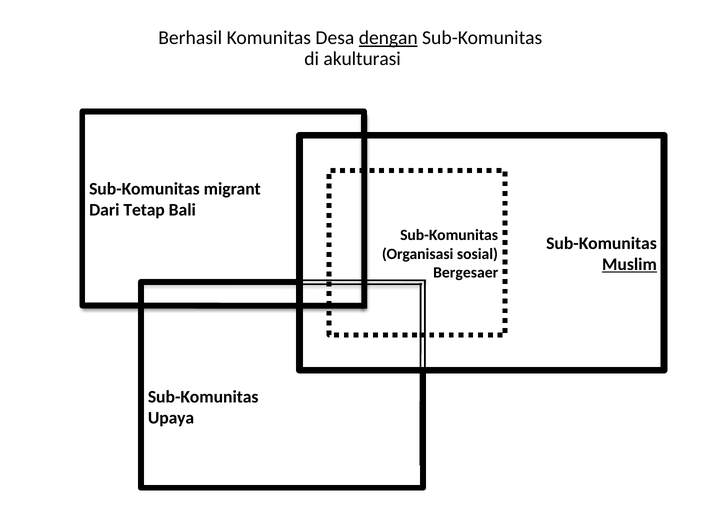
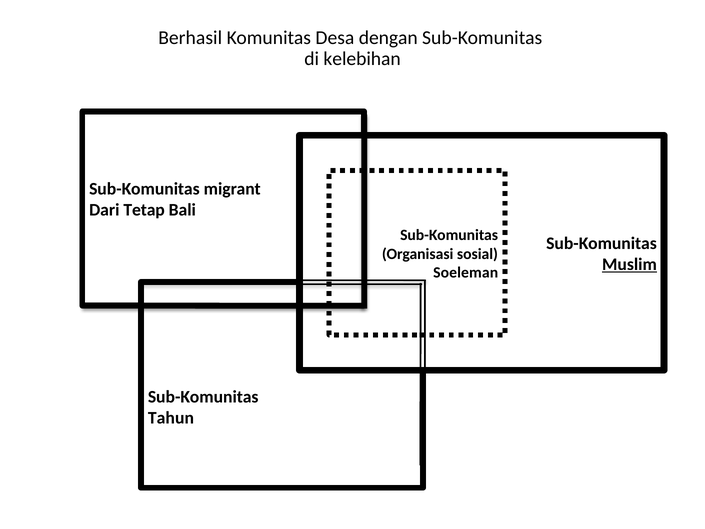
dengan underline: present -> none (388, 38)
akulturasi: akulturasi -> kelebihan (362, 59)
Bergesaer: Bergesaer -> Soeleman (466, 273)
Upaya: Upaya -> Tahun (171, 418)
